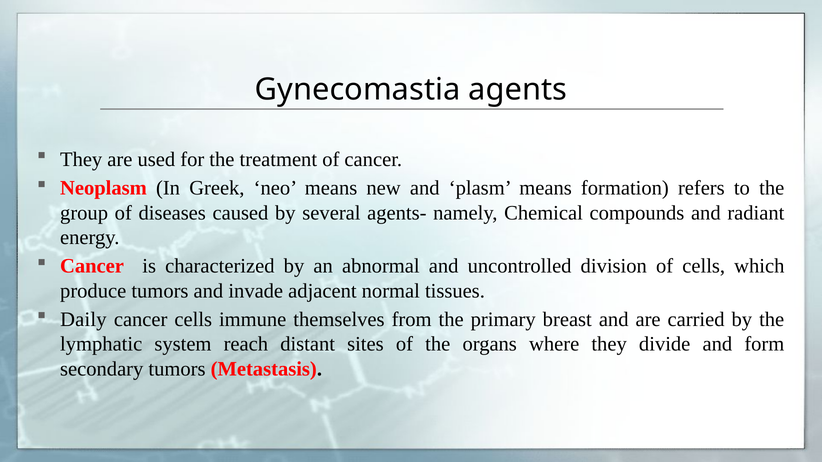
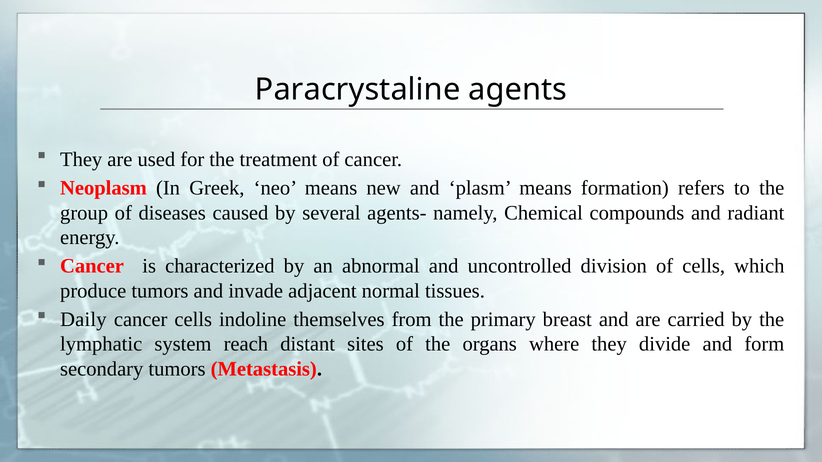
Gynecomastia: Gynecomastia -> Paracrystaline (358, 89)
immune: immune -> indoline (253, 320)
